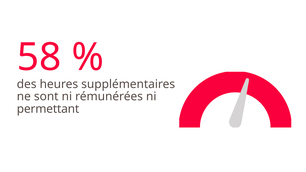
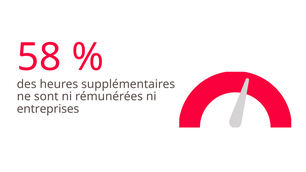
permettant: permettant -> entreprises (48, 109)
